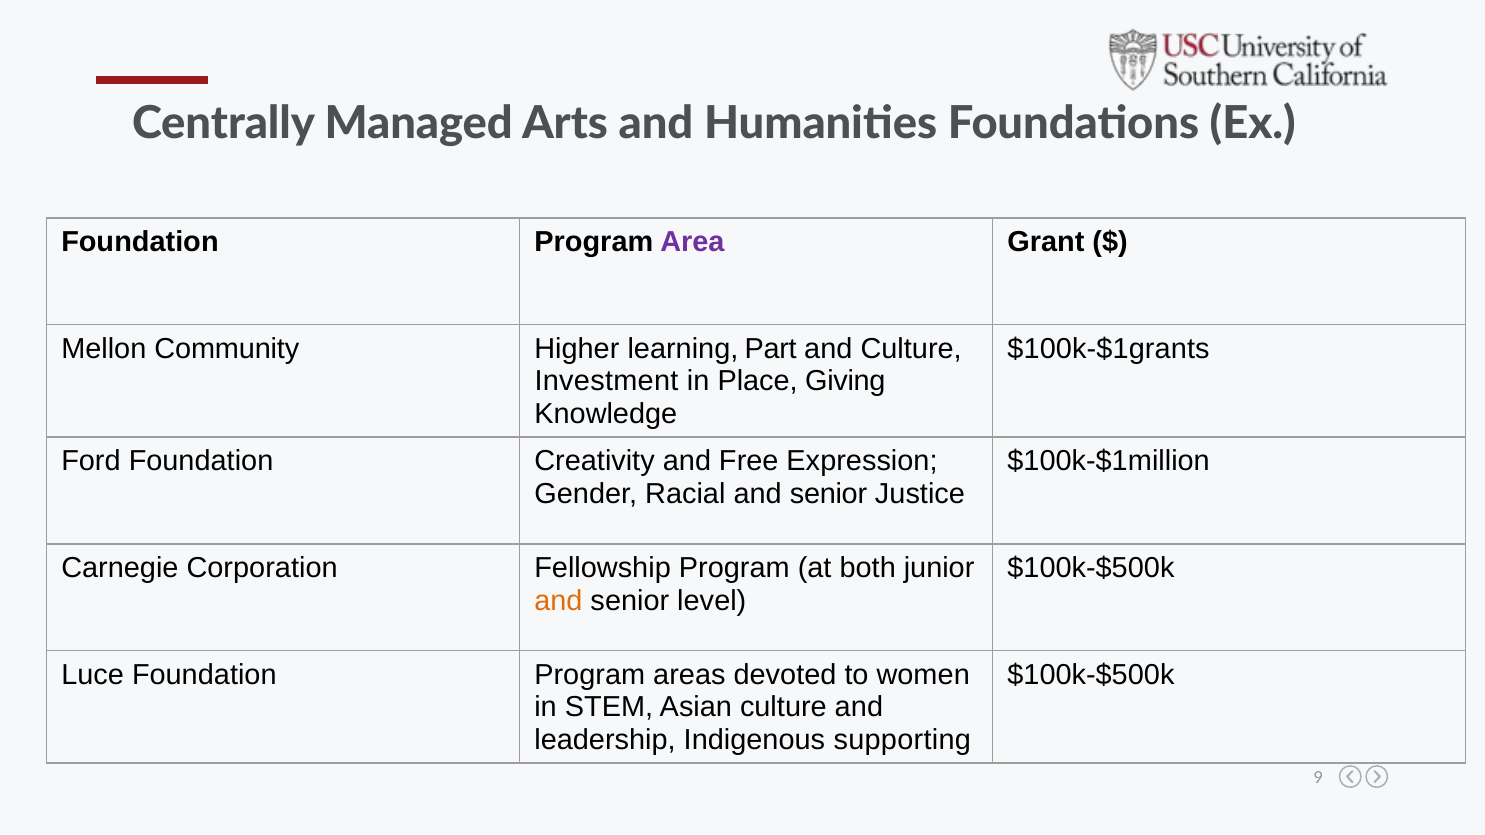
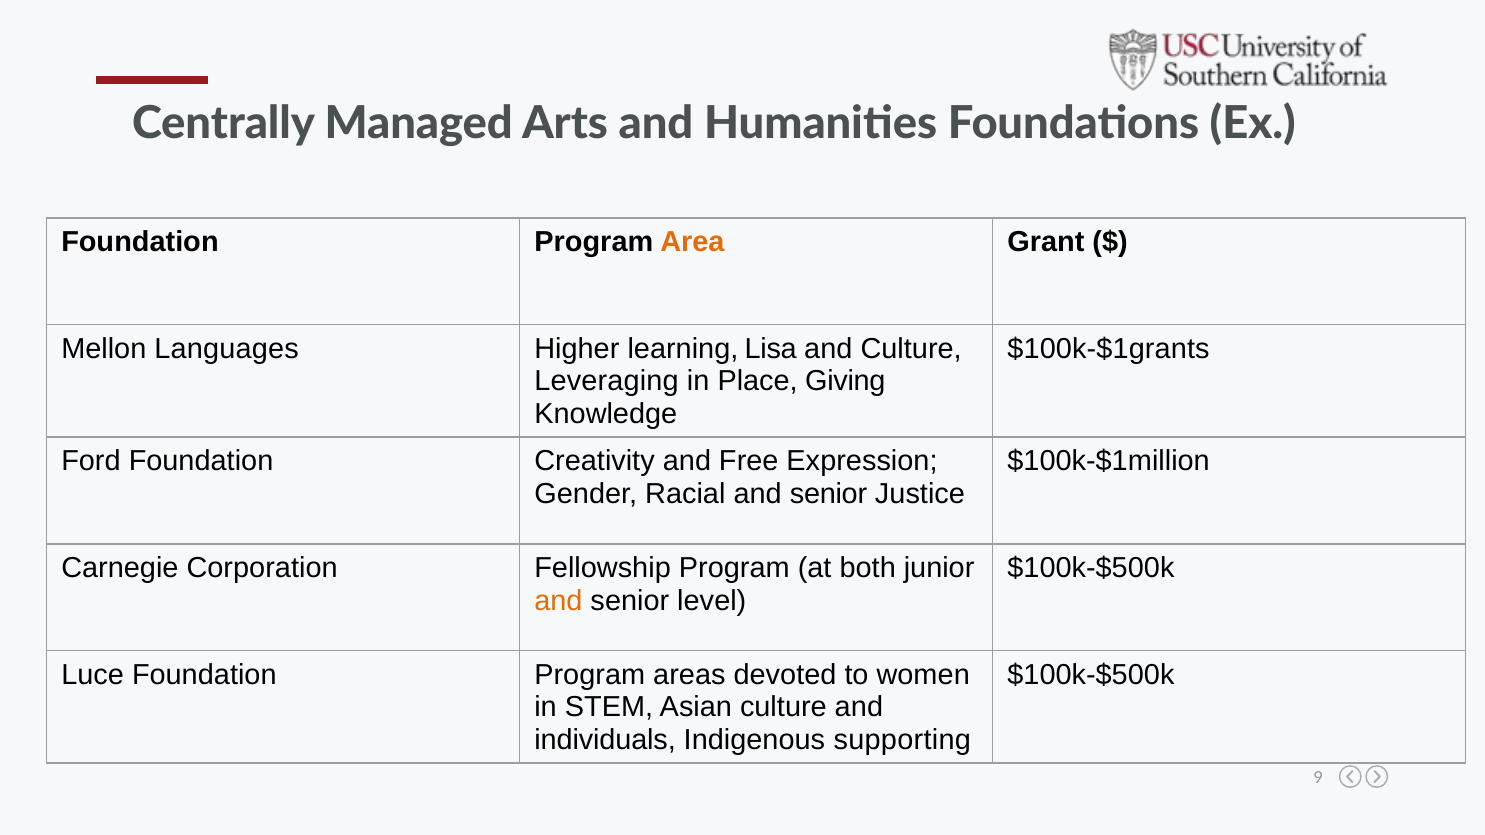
Area colour: purple -> orange (692, 242)
Community: Community -> Languages (227, 349)
Part: Part -> Lisa (771, 349)
Investment: Investment -> Leveraging (607, 382)
leadership: leadership -> individuals (605, 740)
